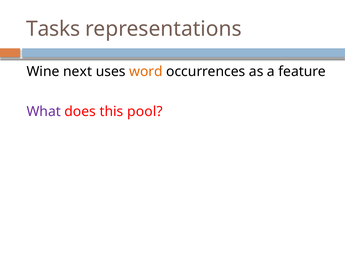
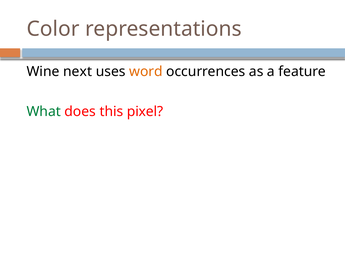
Tasks: Tasks -> Color (53, 29)
What colour: purple -> green (44, 111)
pool: pool -> pixel (145, 111)
